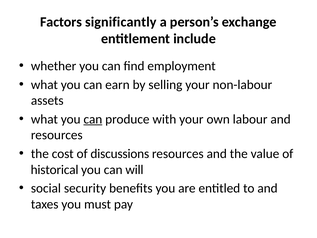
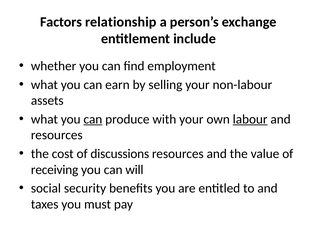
significantly: significantly -> relationship (121, 22)
labour underline: none -> present (250, 119)
historical: historical -> receiving (55, 169)
